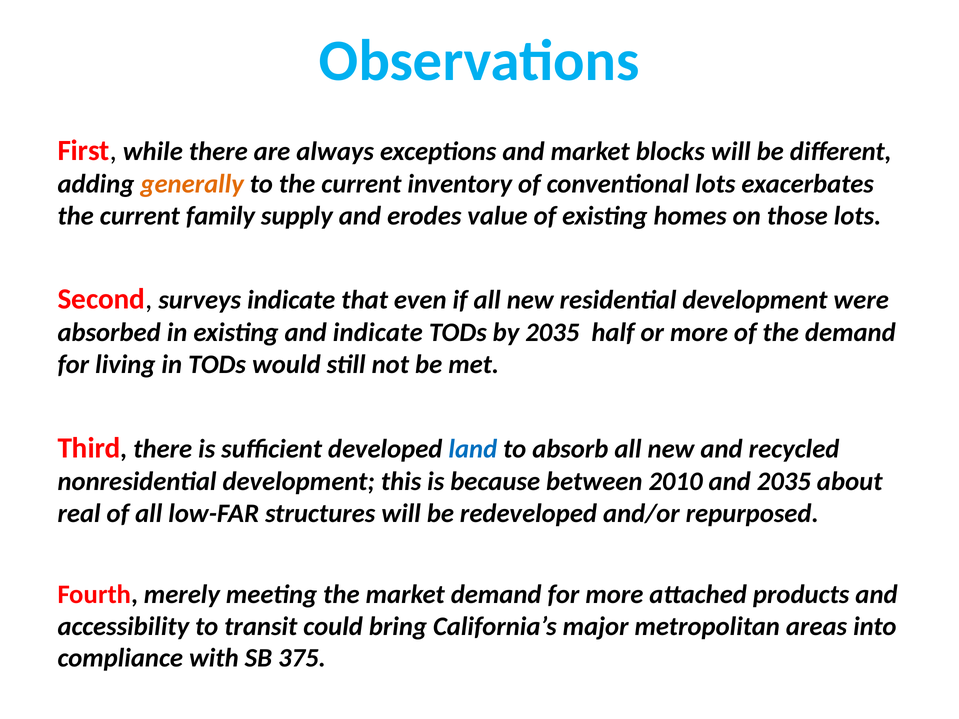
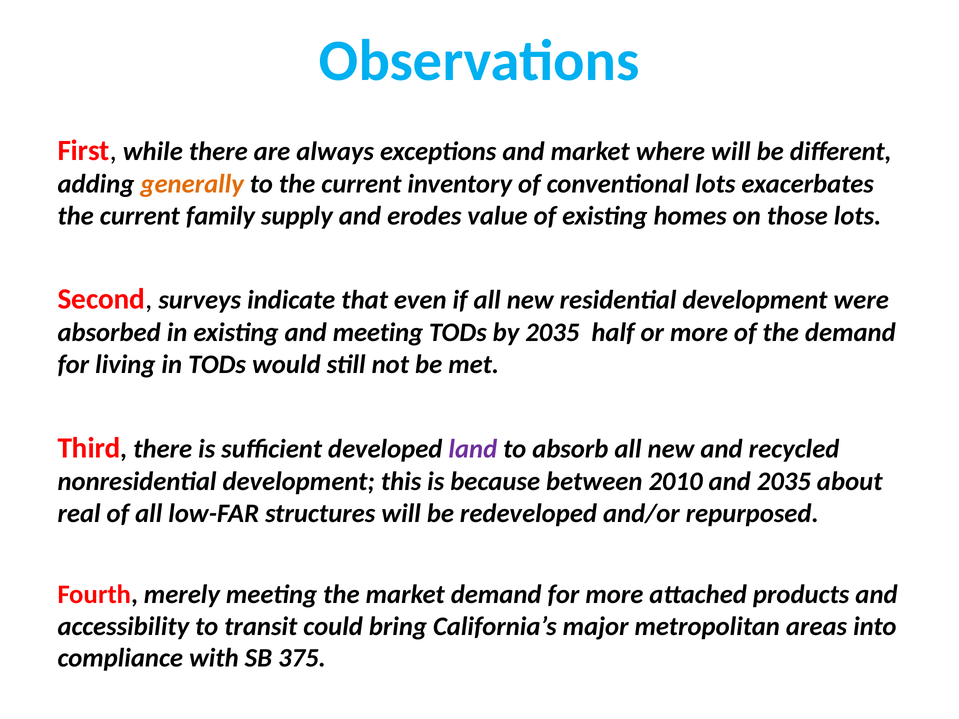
blocks: blocks -> where (670, 152)
and indicate: indicate -> meeting (378, 333)
land colour: blue -> purple (473, 449)
